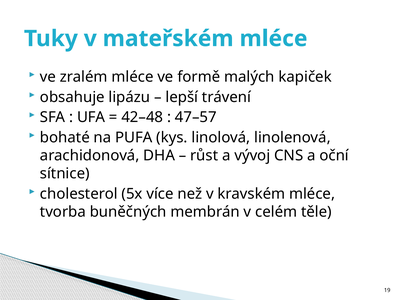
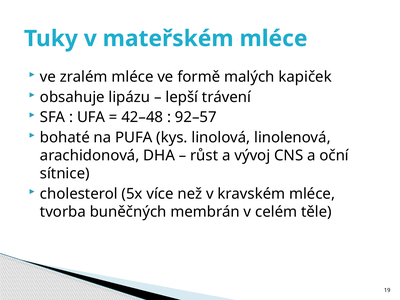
47–57: 47–57 -> 92–57 (196, 117)
